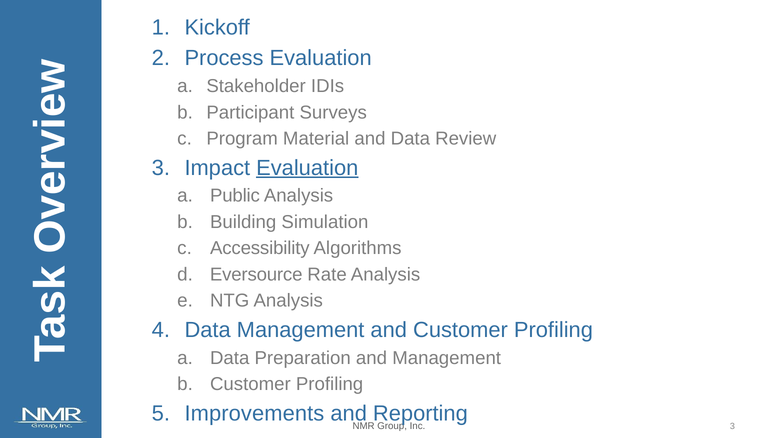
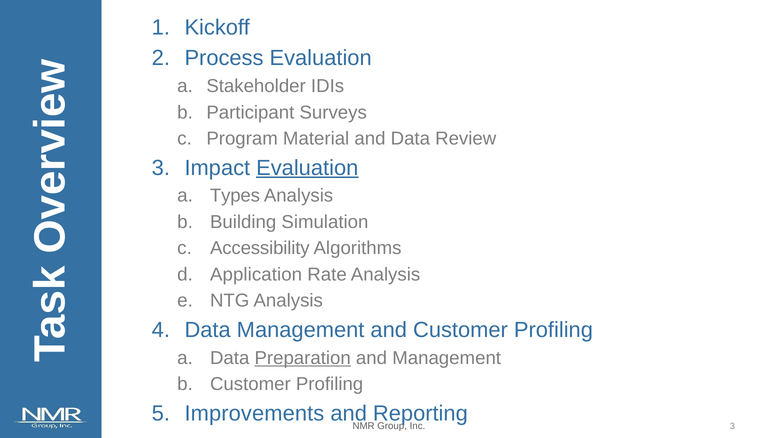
Public: Public -> Types (235, 196)
Eversource: Eversource -> Application (256, 274)
Preparation underline: none -> present (303, 358)
